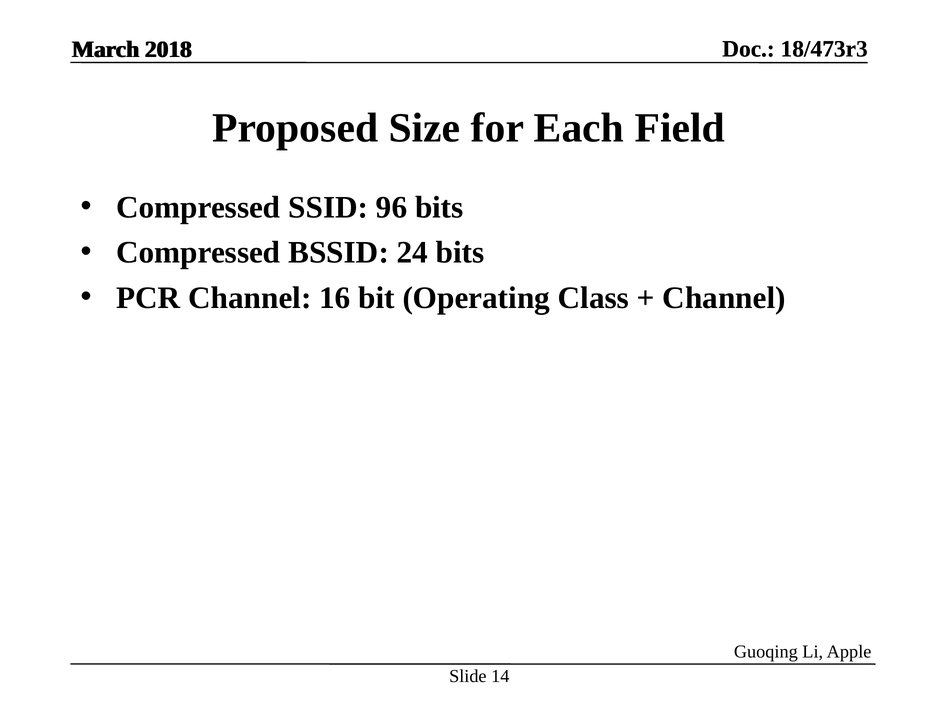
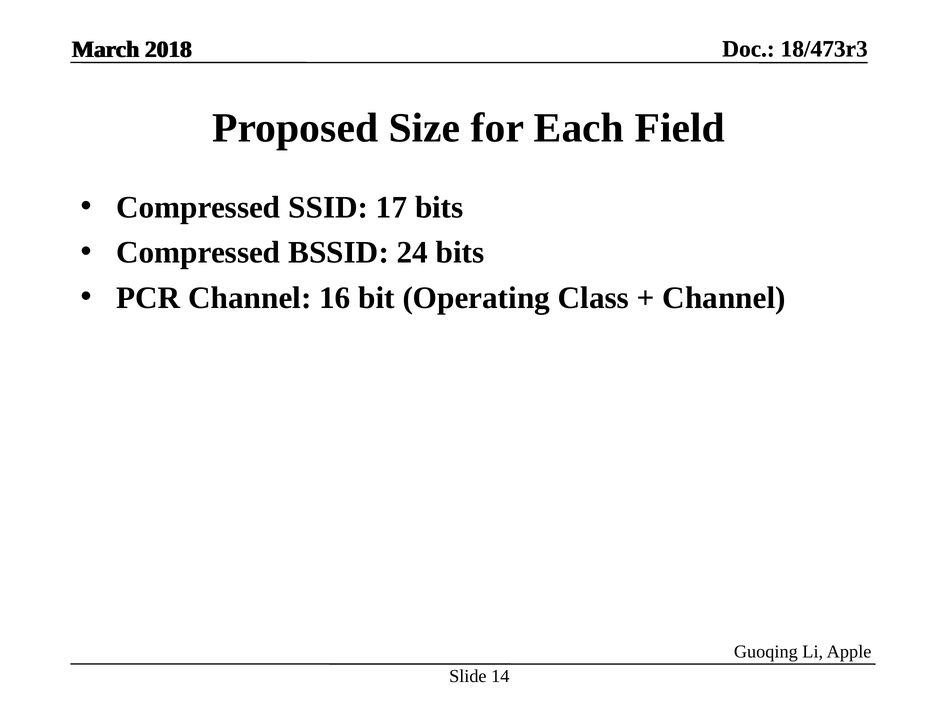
96: 96 -> 17 (392, 207)
